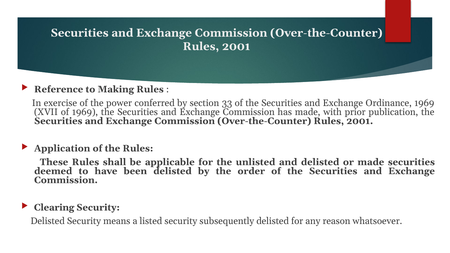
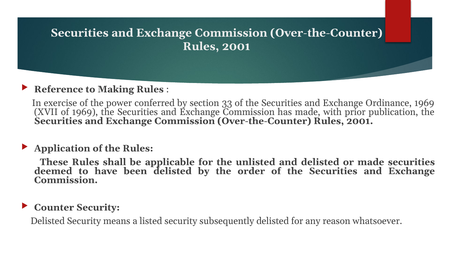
Clearing: Clearing -> Counter (54, 208)
